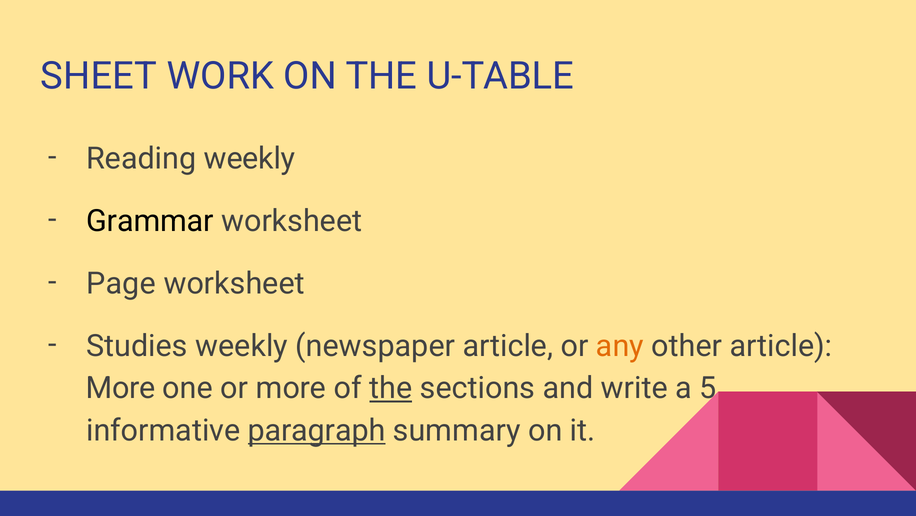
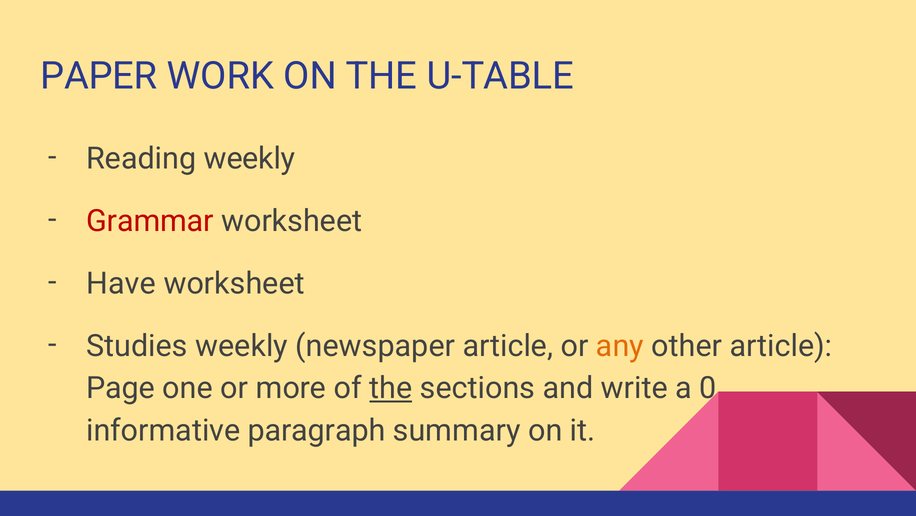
SHEET: SHEET -> PAPER (99, 76)
Grammar colour: black -> red (150, 221)
Page: Page -> Have (121, 283)
More: More -> Page (121, 388)
5: 5 -> 0 (708, 388)
paragraph underline: present -> none (317, 430)
